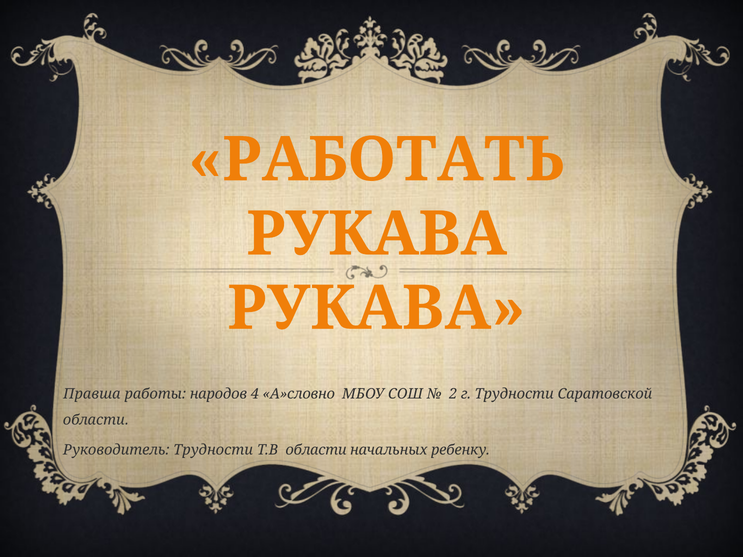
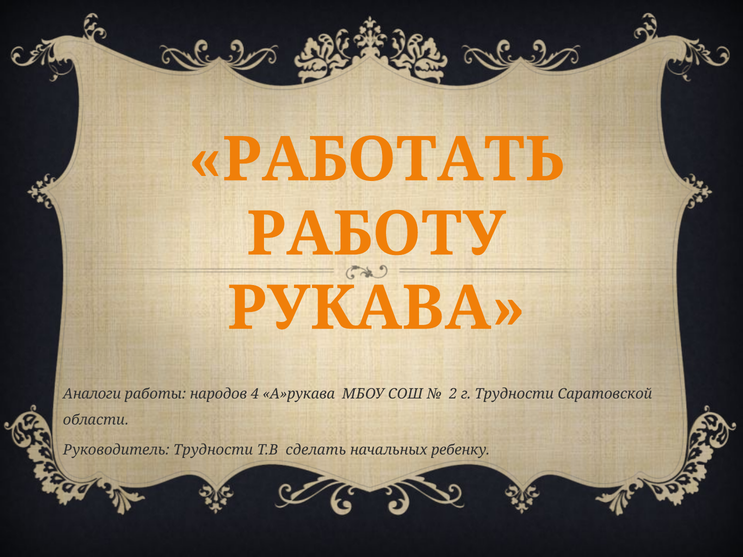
РУКАВА: РУКАВА -> РАБОТУ (376, 234)
Правша: Правша -> Аналоги (92, 394)
А»словно: А»словно -> А»рукава (299, 394)
Т.В области: области -> сделать (316, 450)
